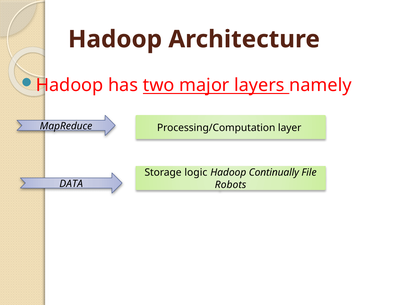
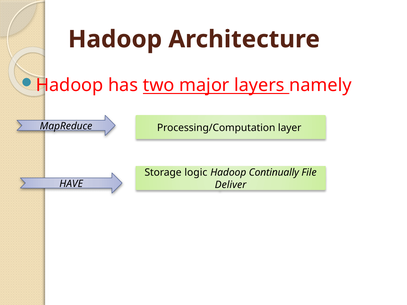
DATA: DATA -> HAVE (71, 184)
Robots: Robots -> Deliver (231, 185)
